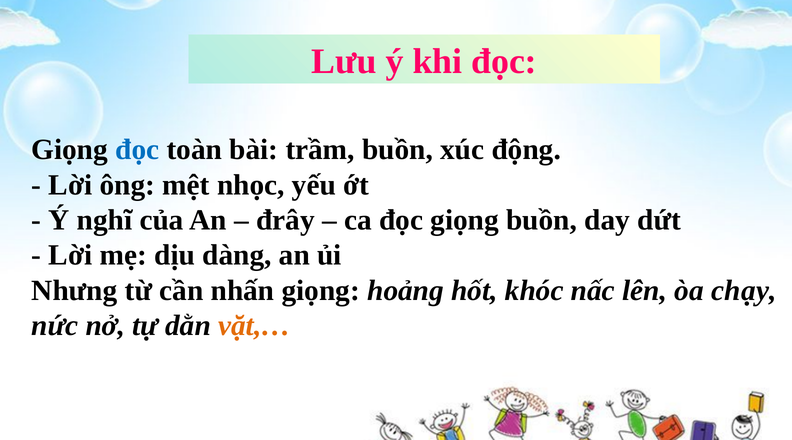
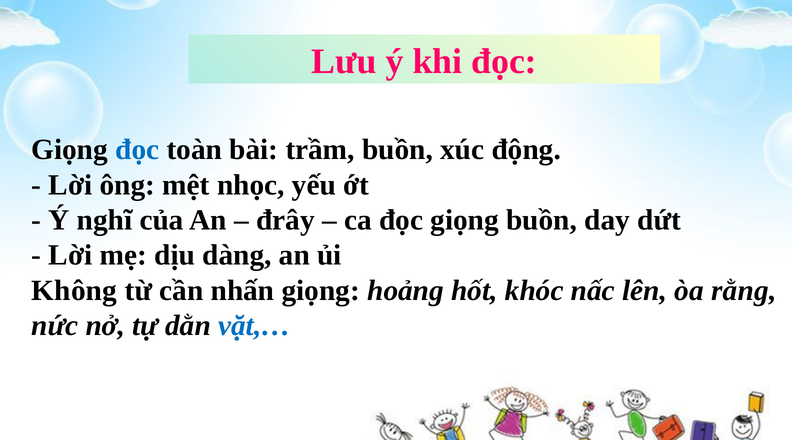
Nhưng: Nhưng -> Không (74, 290)
chạy: chạy -> rằng (744, 290)
vặt,… colour: orange -> blue (254, 326)
